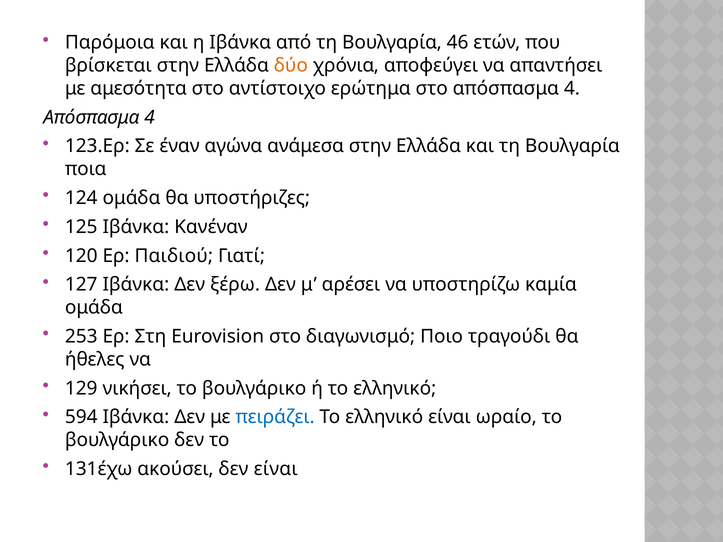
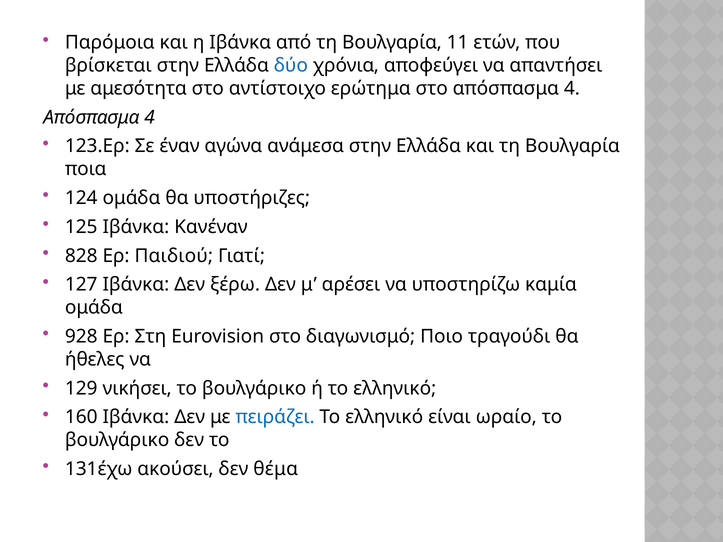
46: 46 -> 11 (458, 43)
δύο colour: orange -> blue (291, 66)
120: 120 -> 828 (81, 256)
253: 253 -> 928 (81, 337)
594: 594 -> 160 (81, 417)
δεν είναι: είναι -> θέμα (276, 469)
